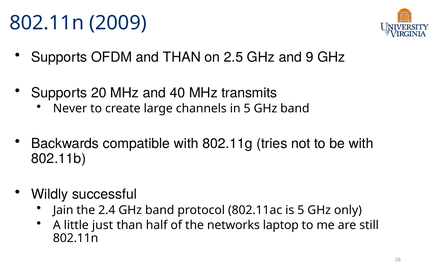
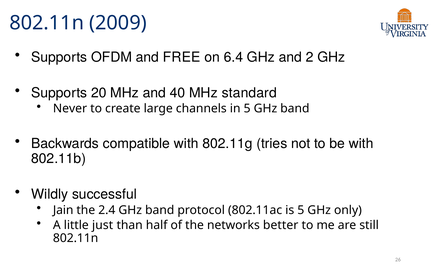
and THAN: THAN -> FREE (182, 57)
2.5: 2.5 -> 6.4 (233, 57)
9: 9 -> 2 (310, 57)
transmits: transmits -> standard (249, 93)
laptop: laptop -> better (281, 225)
